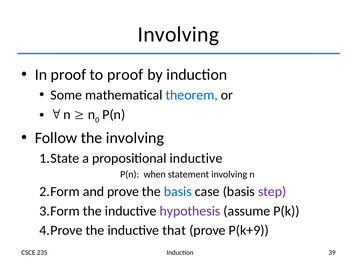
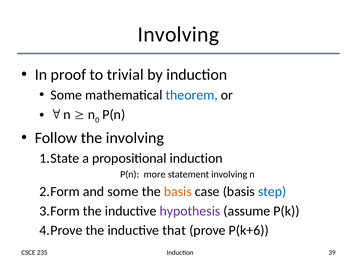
to proof: proof -> trivial (125, 75)
propositional inductive: inductive -> induction (196, 159)
when: when -> more (155, 175)
and prove: prove -> some (123, 192)
basis colour: blue -> orange (178, 192)
step colour: purple -> blue (272, 192)
P(k+9: P(k+9 -> P(k+6 (249, 231)
